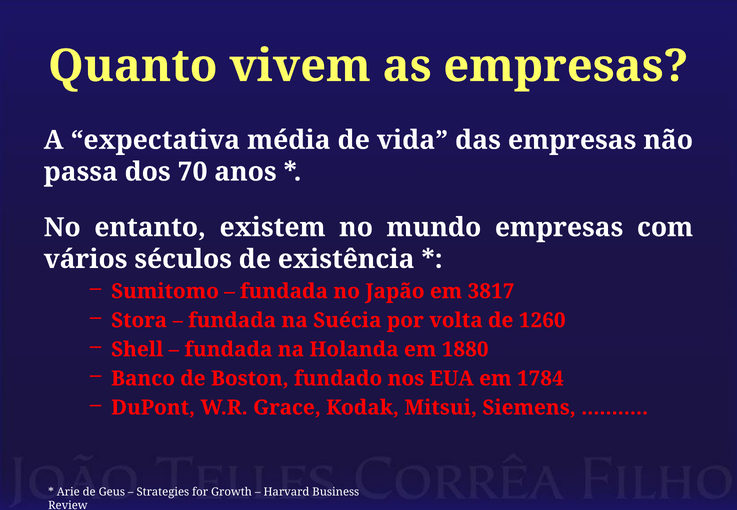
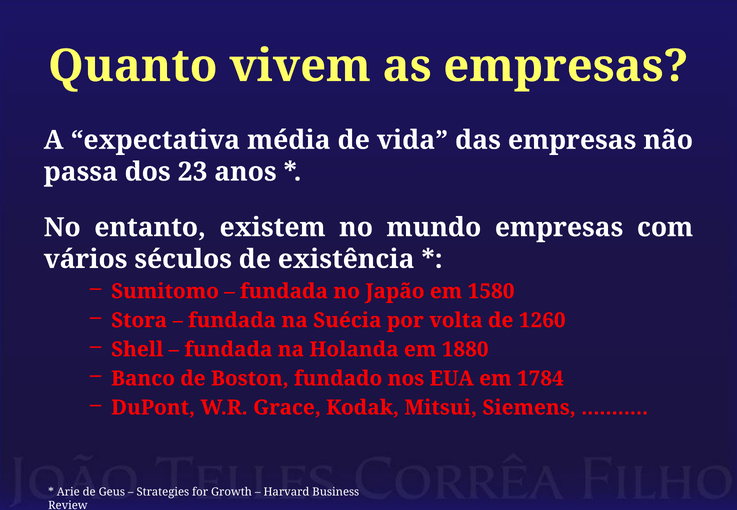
70: 70 -> 23 (193, 172)
3817: 3817 -> 1580 (491, 291)
